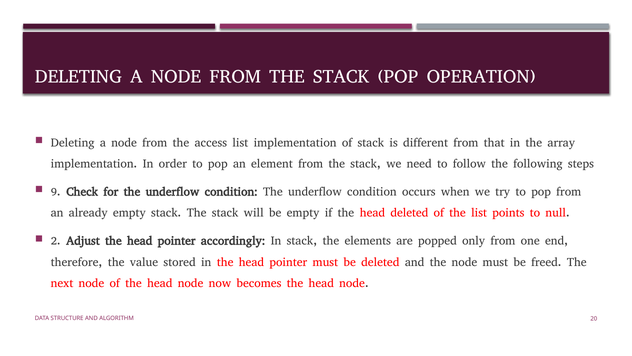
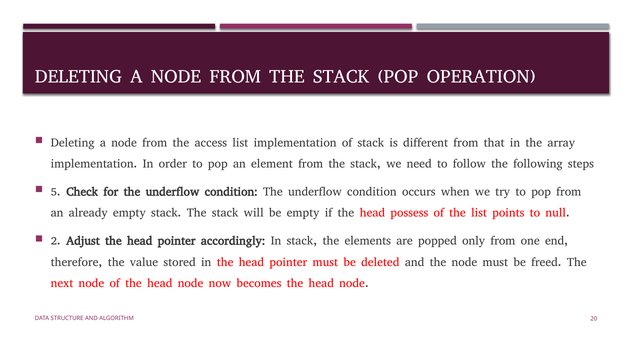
9: 9 -> 5 (56, 191)
head deleted: deleted -> possess (409, 213)
